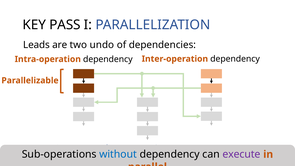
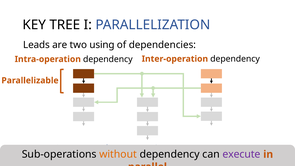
PASS: PASS -> TREE (65, 25)
undo: undo -> using (102, 45)
without colour: blue -> orange (118, 154)
